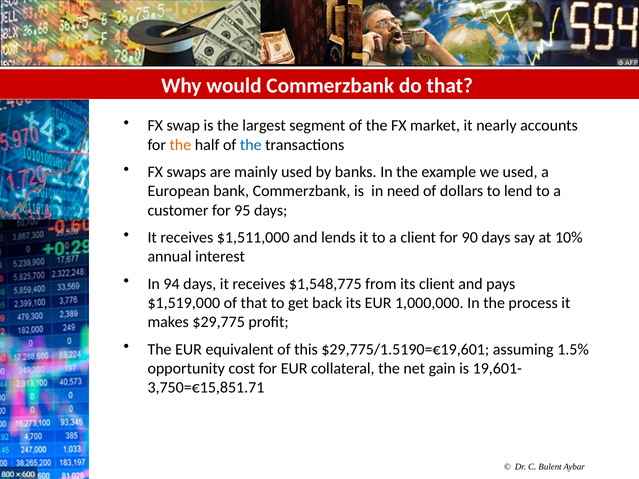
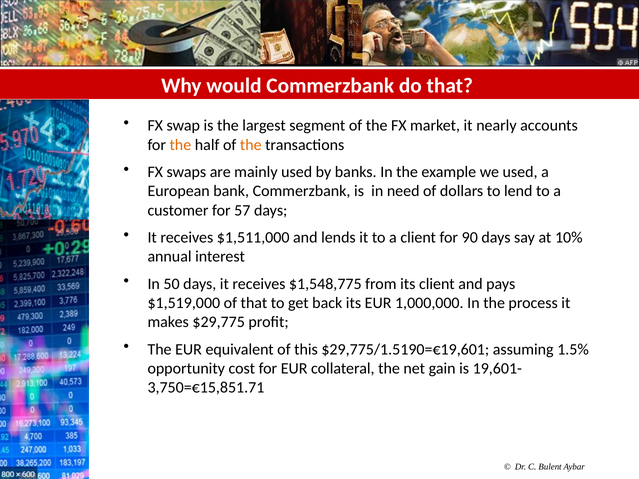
the colour: blue -> orange (251, 145)
95: 95 -> 57 (242, 210)
94: 94 -> 50 (172, 284)
